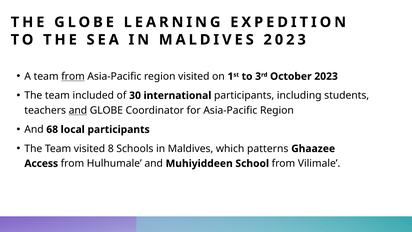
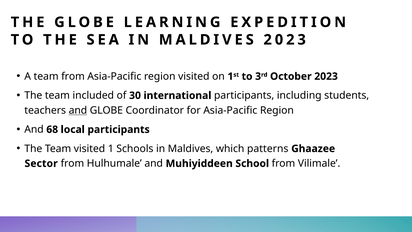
from underline: present -> none (73, 76)
visited 8: 8 -> 1 (111, 149)
Access: Access -> Sector (41, 163)
